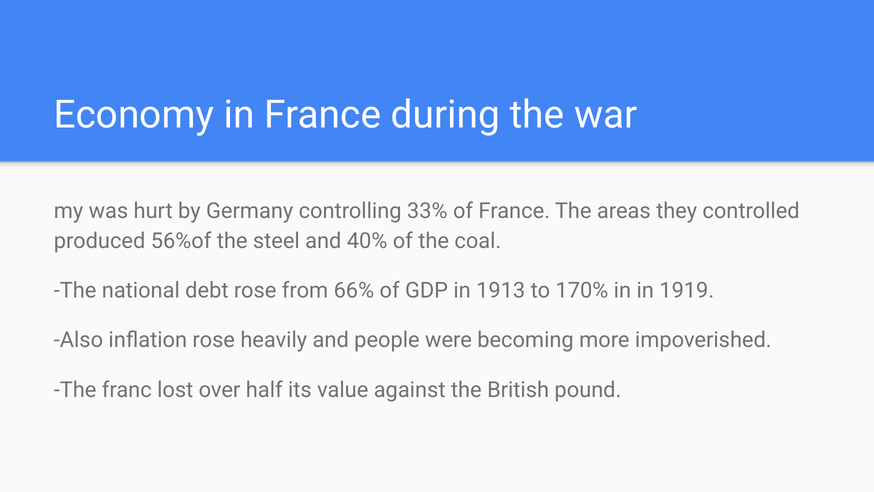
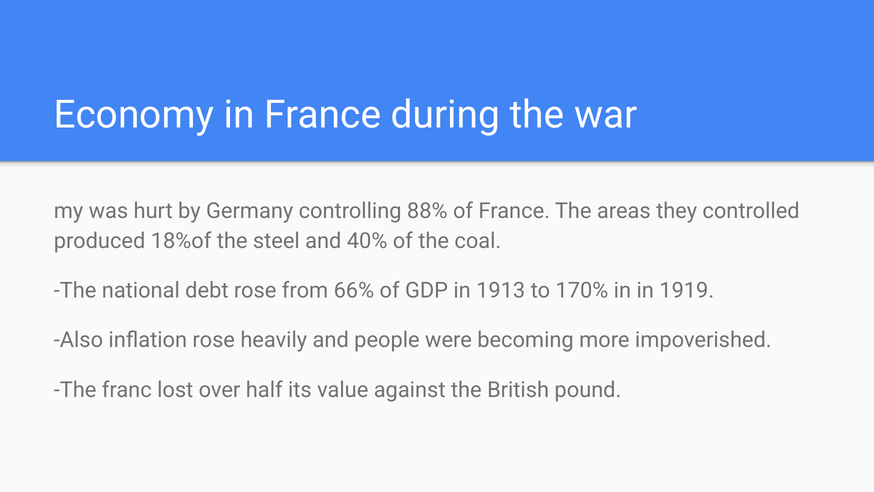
33%: 33% -> 88% (427, 211)
56%of: 56%of -> 18%of (181, 241)
